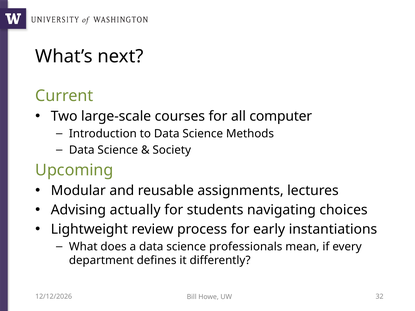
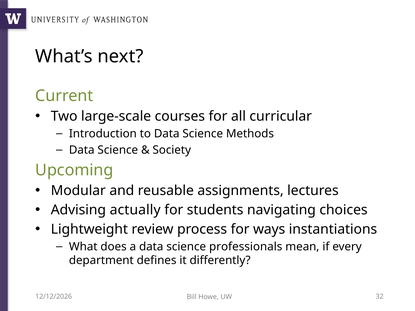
computer: computer -> curricular (281, 116)
early: early -> ways (269, 229)
